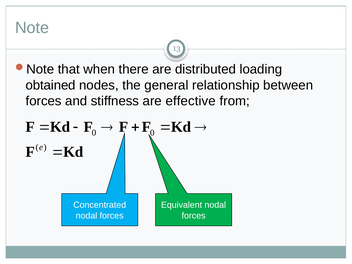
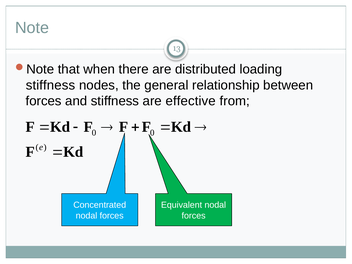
obtained: obtained -> stiffness (50, 85)
